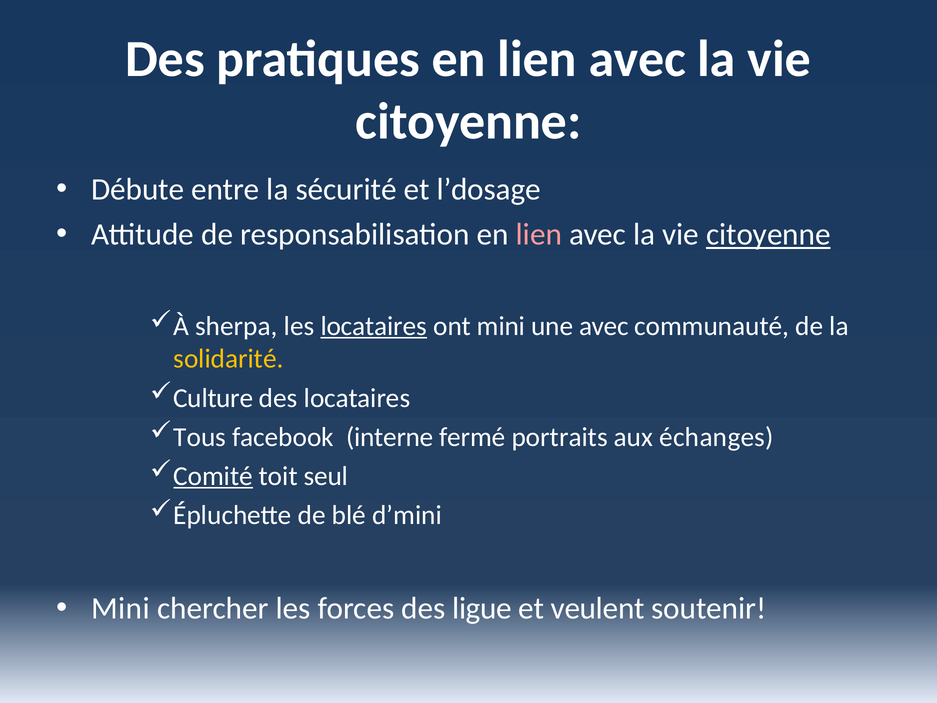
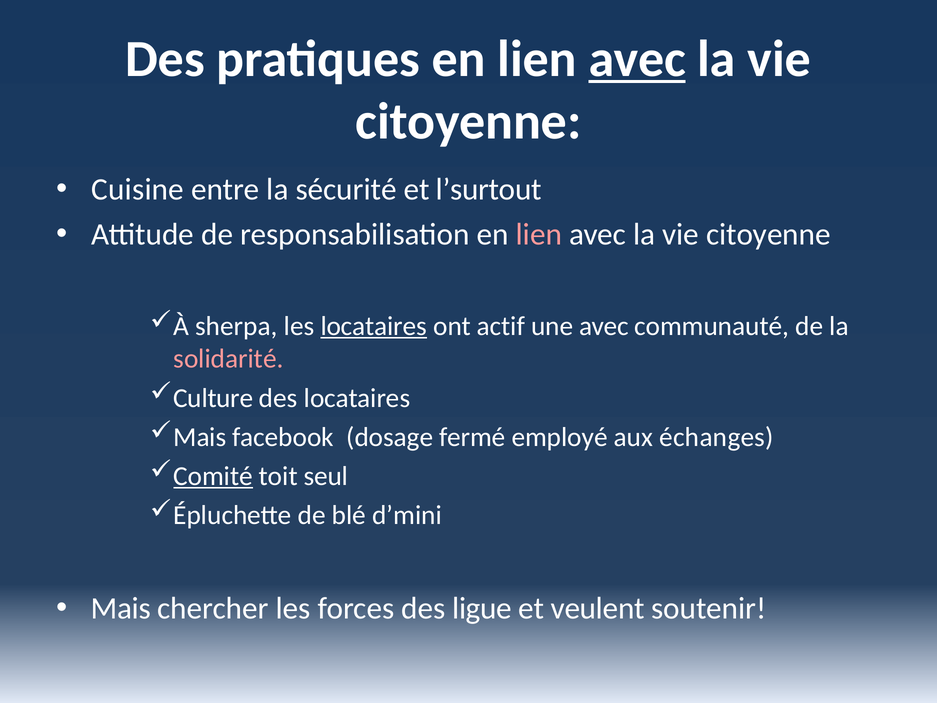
avec underline: none -> present (637, 59)
Débute: Débute -> Cuisine (138, 190)
l’dosage: l’dosage -> l’surtout (489, 190)
citoyenne underline: present -> none (768, 234)
ont mini: mini -> actif (501, 326)
solidarité colour: yellow -> pink (228, 359)
Tous: Tous -> Mais (200, 437)
interne: interne -> dosage (390, 437)
portraits: portraits -> employé (560, 437)
Mini: Mini -> Mais (121, 608)
